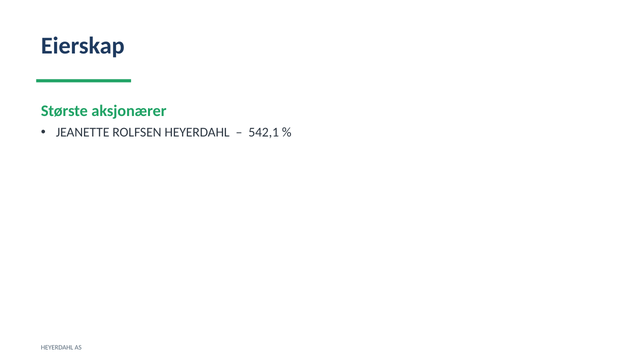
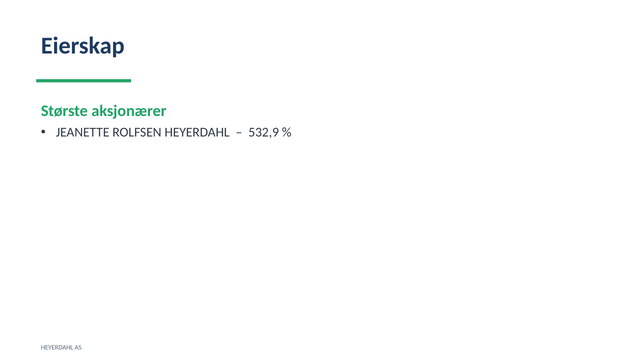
542,1: 542,1 -> 532,9 (264, 132)
